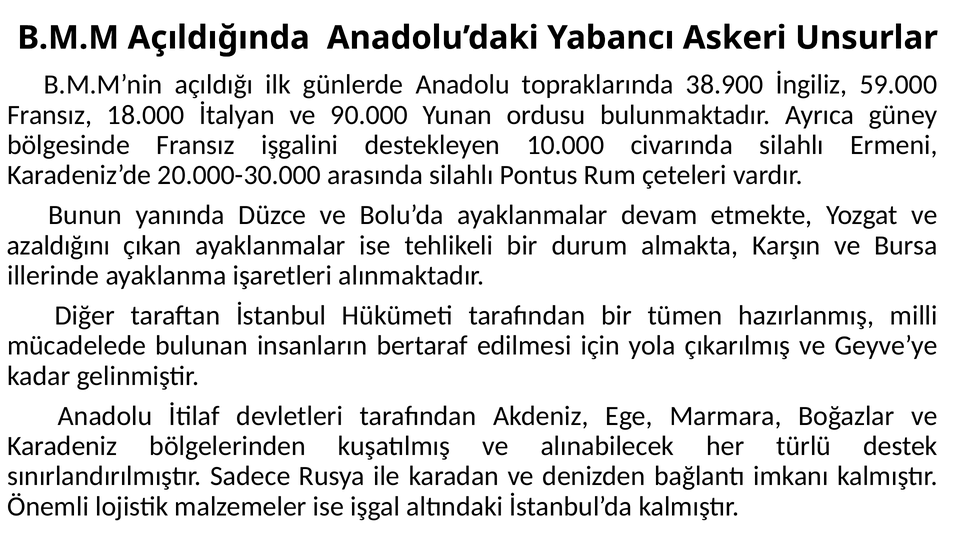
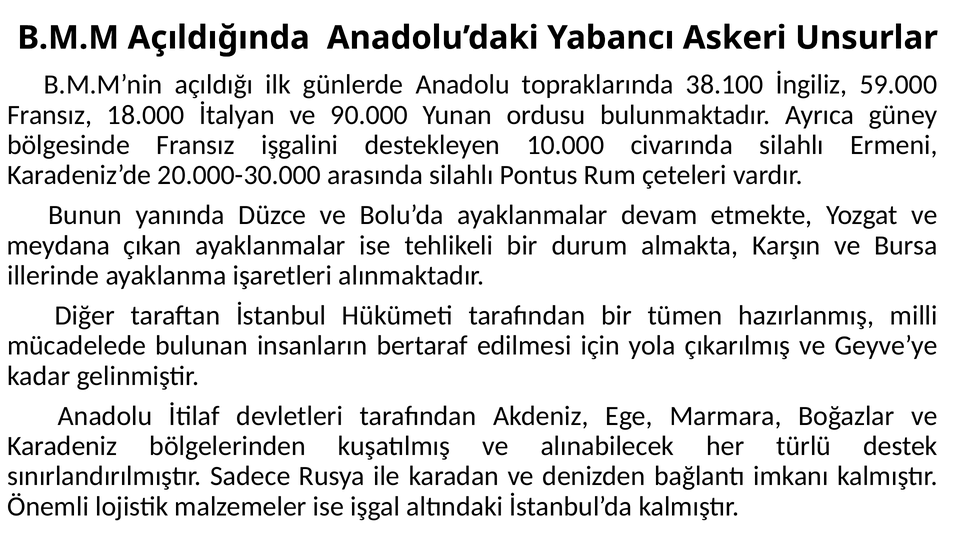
38.900: 38.900 -> 38.100 (725, 85)
azaldığını: azaldığını -> meydana (58, 245)
